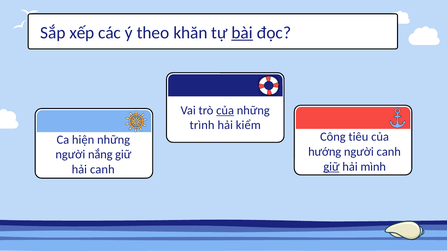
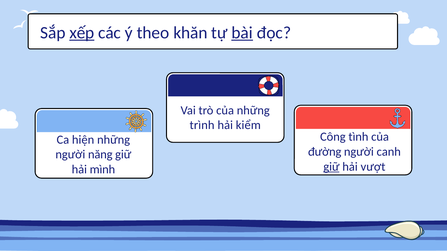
xếp underline: none -> present (82, 33)
của underline: present -> none (225, 111)
tiêu: tiêu -> tình (358, 137)
hướng: hướng -> đường (325, 152)
nắng: nắng -> năng (100, 155)
mình: mình -> vượt (373, 167)
hải canh: canh -> mình (102, 170)
